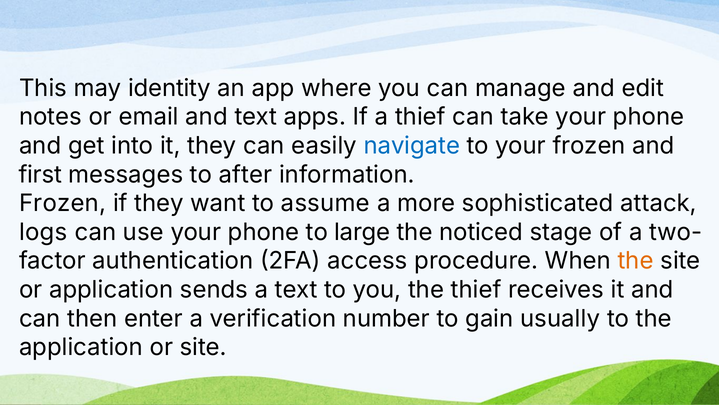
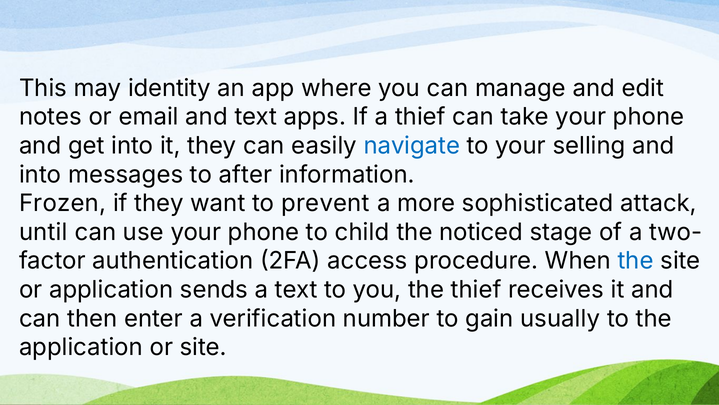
your frozen: frozen -> selling (589, 146)
first: first -> into (40, 174)
assume: assume -> prevent (325, 203)
logs: logs -> until (43, 232)
large: large -> child (362, 232)
the colour: orange -> blue (636, 261)
